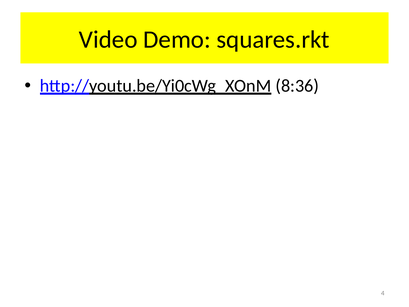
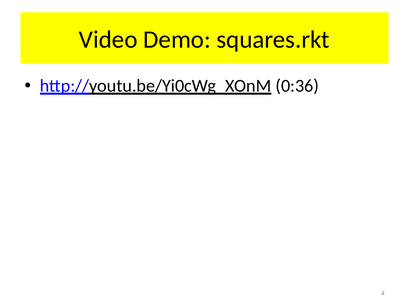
8:36: 8:36 -> 0:36 (297, 86)
